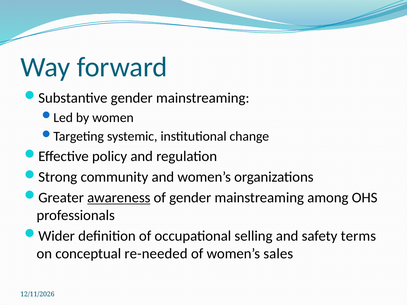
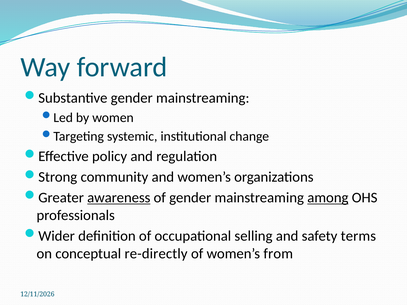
among underline: none -> present (328, 198)
re-needed: re-needed -> re-directly (156, 254)
sales: sales -> from (278, 254)
